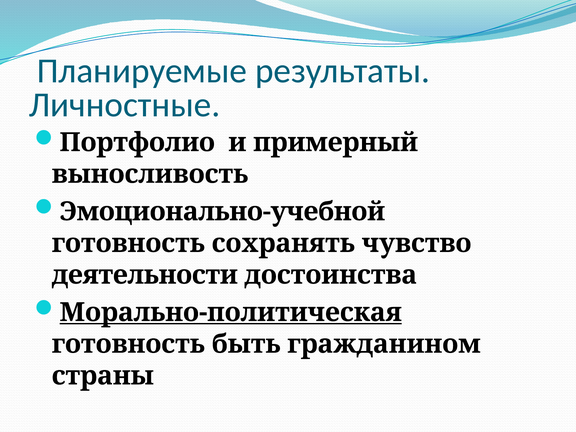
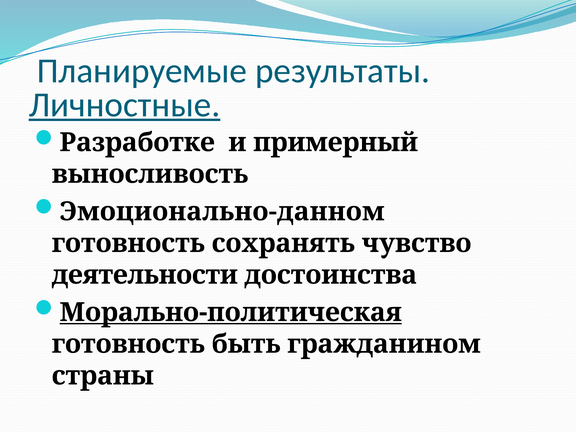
Личностные underline: none -> present (125, 105)
Портфолио: Портфолио -> Разработке (137, 142)
Эмоционально-учебной: Эмоционально-учебной -> Эмоционально-данном (222, 212)
